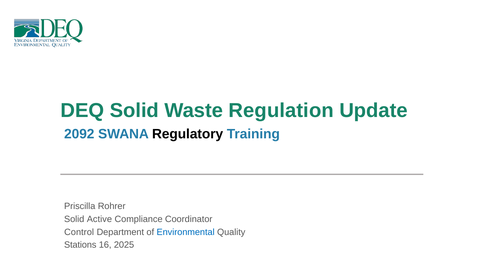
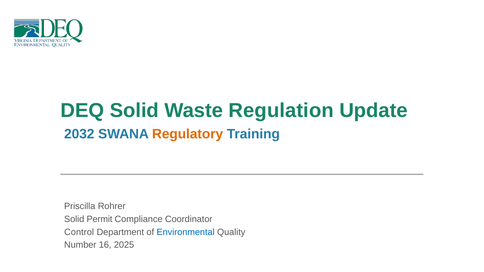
2092: 2092 -> 2032 (79, 134)
Regulatory colour: black -> orange (188, 134)
Active: Active -> Permit (100, 219)
Stations: Stations -> Number (80, 245)
